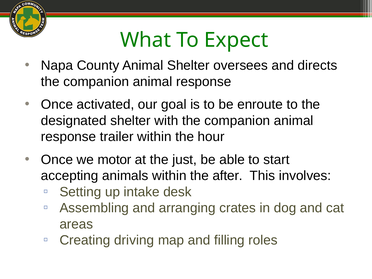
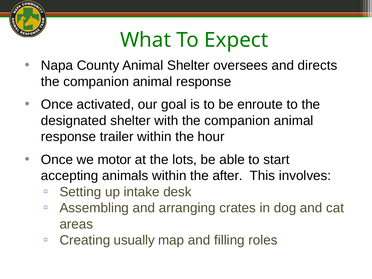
just: just -> lots (185, 160)
driving: driving -> usually (134, 240)
